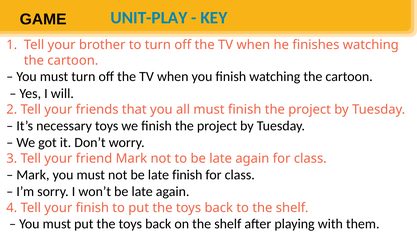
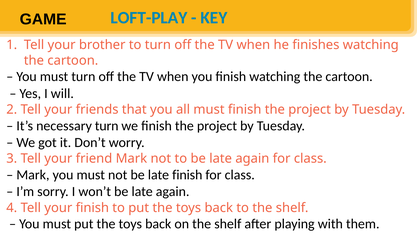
UNIT-PLAY: UNIT-PLAY -> LOFT-PLAY (149, 18)
necessary toys: toys -> turn (107, 126)
